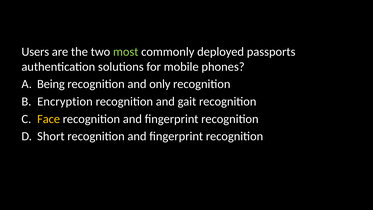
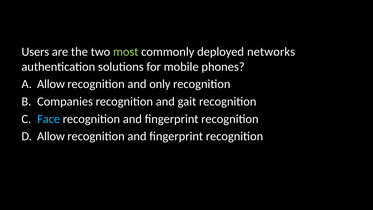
passports: passports -> networks (271, 52)
Being: Being -> Allow (51, 84)
Encryption: Encryption -> Companies (65, 101)
Face colour: yellow -> light blue (49, 119)
Short: Short -> Allow (51, 136)
